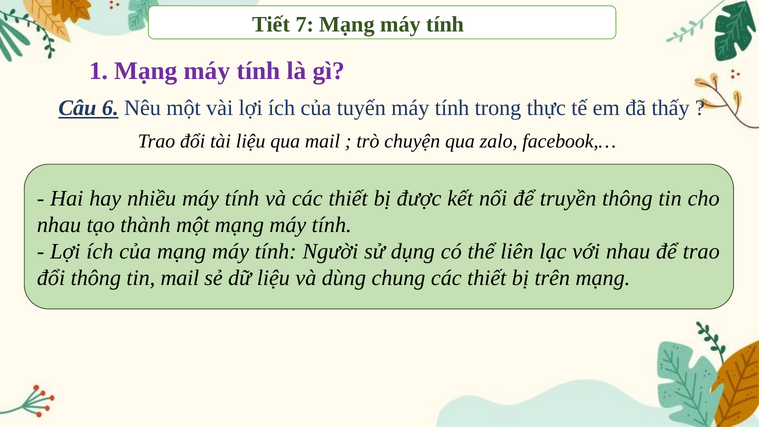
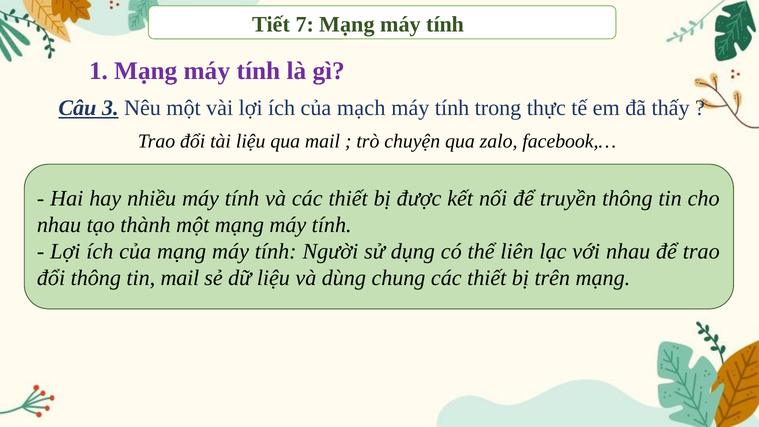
6: 6 -> 3 (110, 108)
tuyến: tuyến -> mạch (361, 108)
